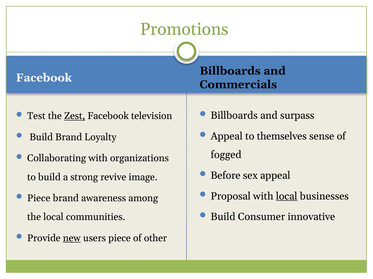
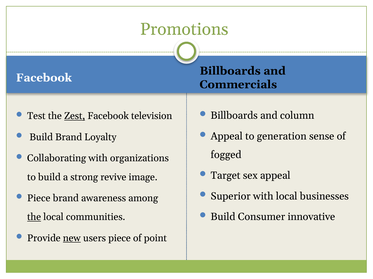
surpass: surpass -> column (297, 116)
themselves: themselves -> generation (282, 137)
Before: Before -> Target (226, 176)
Proposal: Proposal -> Superior (231, 197)
local underline: present -> none (287, 197)
the underline: none -> present (34, 218)
other: other -> point (155, 239)
